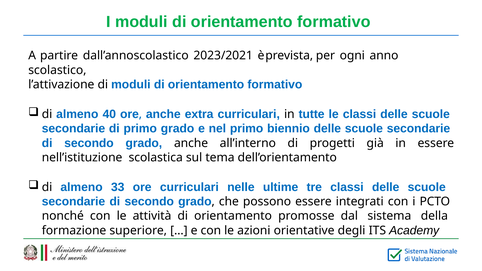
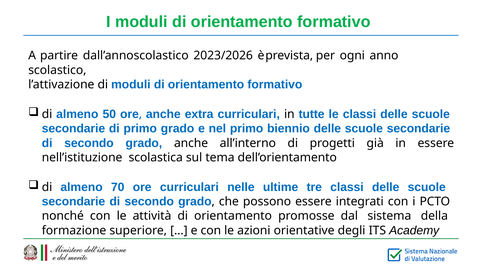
2023/2021: 2023/2021 -> 2023/2026 (223, 56)
40: 40 -> 50 (109, 114)
33: 33 -> 70 (118, 187)
